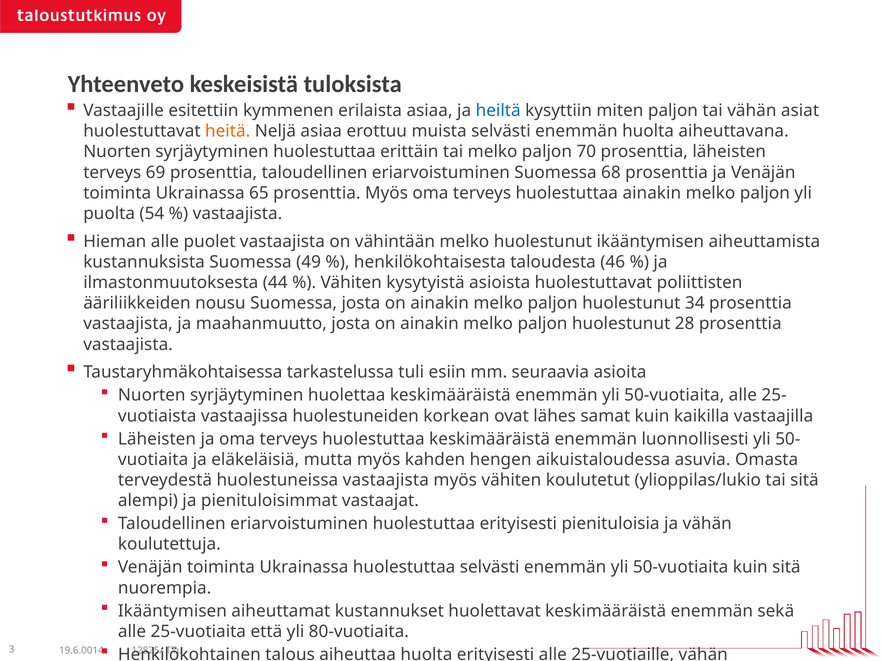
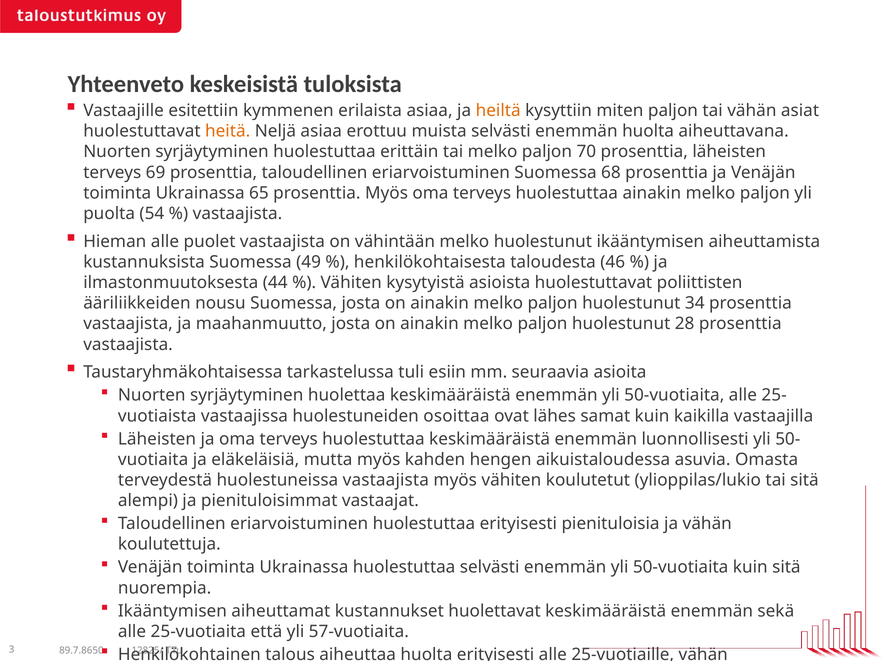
heiltä colour: blue -> orange (498, 111)
korkean: korkean -> osoittaa (456, 416)
80-vuotiaita: 80-vuotiaita -> 57-vuotiaita (359, 632)
19.6.0014: 19.6.0014 -> 89.7.8650 (81, 651)
